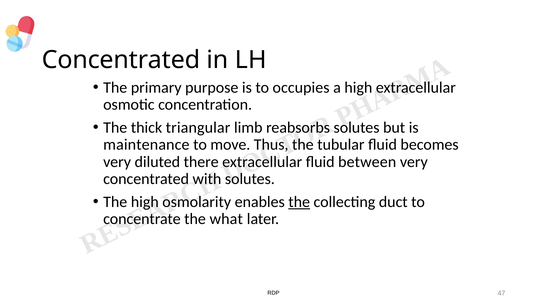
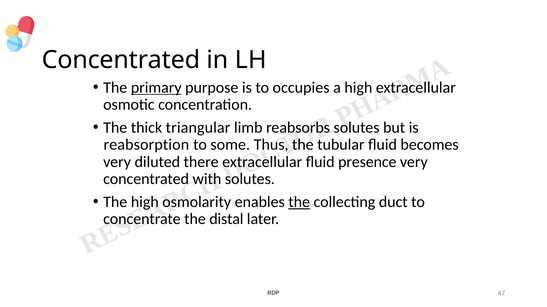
primary underline: none -> present (156, 88)
maintenance: maintenance -> reabsorption (146, 145)
move: move -> some (230, 145)
between: between -> presence (367, 162)
what: what -> distal (226, 219)
